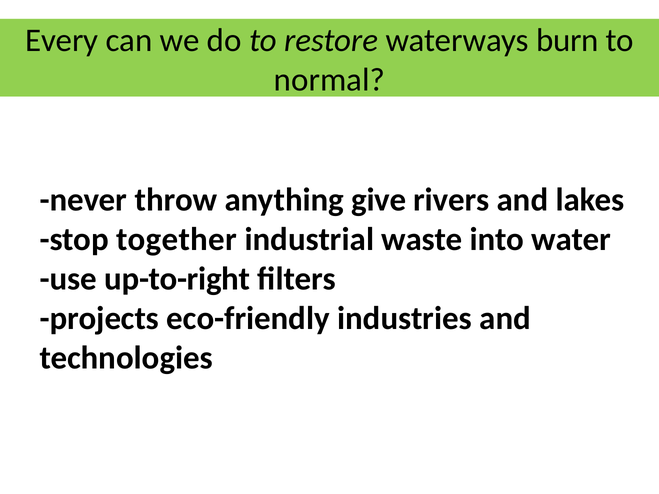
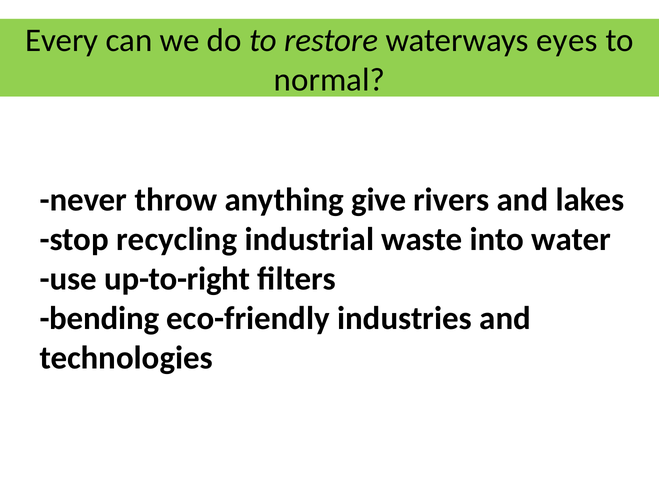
burn: burn -> eyes (567, 40)
together: together -> recycling (177, 239)
projects: projects -> bending (99, 318)
